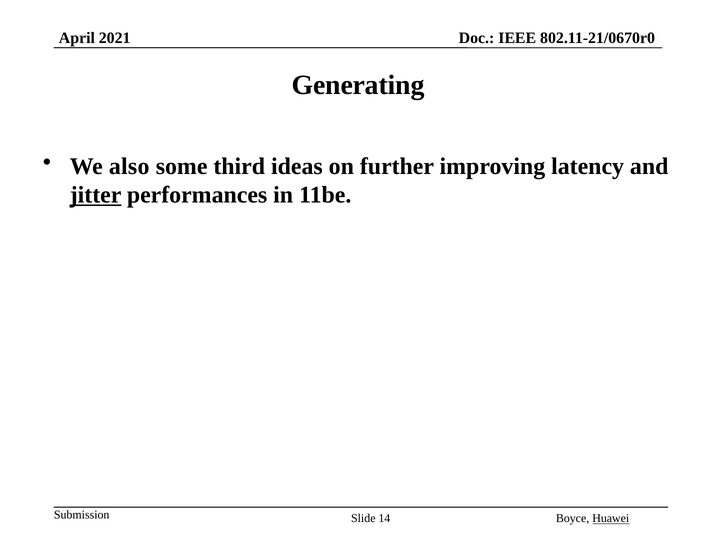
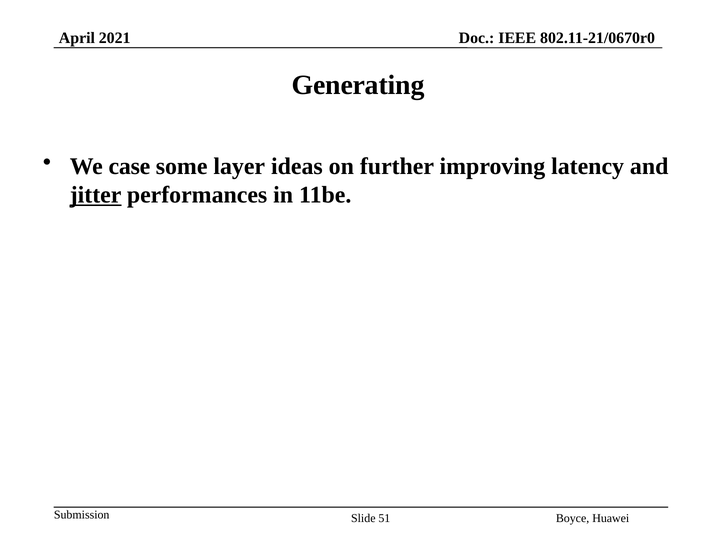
also: also -> case (129, 166)
third: third -> layer (239, 166)
14: 14 -> 51 (384, 519)
Huawei underline: present -> none (611, 519)
